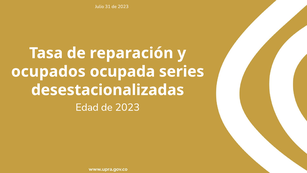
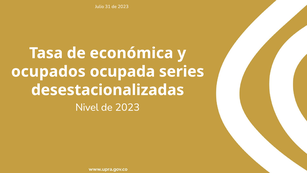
reparación: reparación -> económica (131, 53)
Edad: Edad -> Nivel (87, 107)
